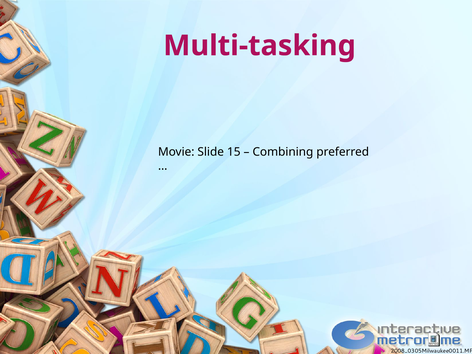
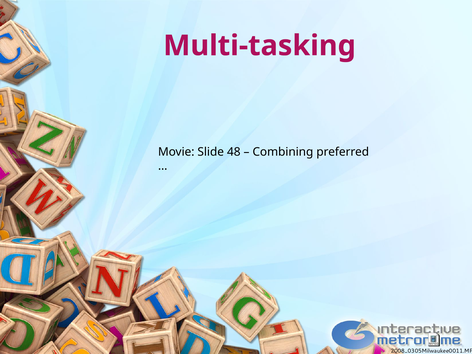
15: 15 -> 48 (234, 152)
